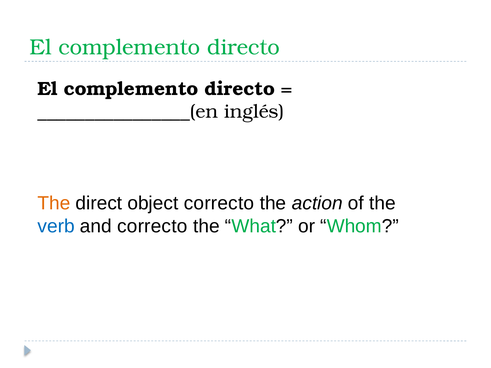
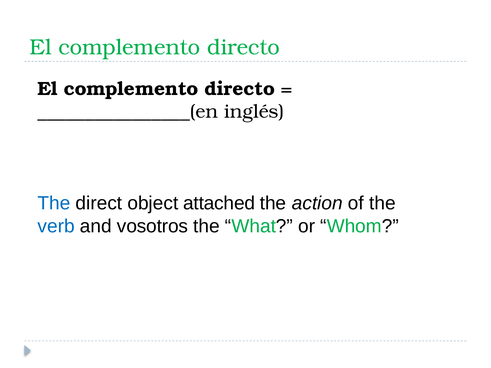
The colour: orange -> blue (54, 203)
object correcto: correcto -> attached (219, 203)
and correcto: correcto -> vosotros (153, 226)
